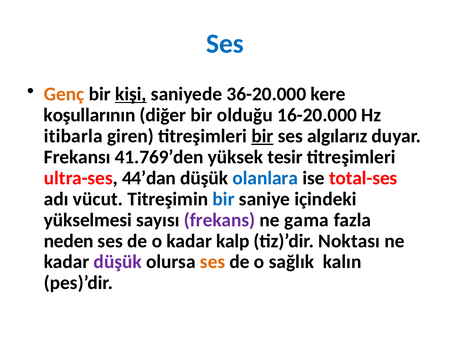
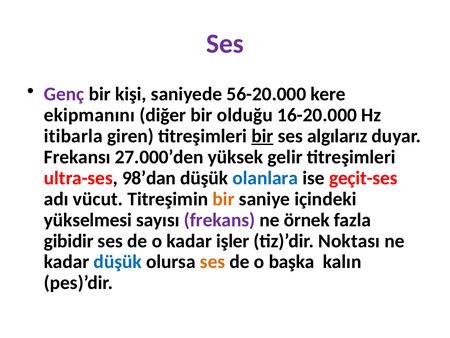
Ses colour: blue -> purple (225, 44)
Genç colour: orange -> purple (64, 94)
kişi underline: present -> none (131, 94)
36-20.000: 36-20.000 -> 56-20.000 (266, 94)
koşullarının: koşullarının -> ekipmanını (89, 115)
41.769’den: 41.769’den -> 27.000’den (159, 157)
tesir: tesir -> gelir (285, 157)
44’dan: 44’dan -> 98’dan (149, 178)
total-ses: total-ses -> geçit-ses (363, 178)
bir colour: blue -> orange (224, 199)
gama: gama -> örnek (307, 220)
neden: neden -> gibidir (69, 241)
kalp: kalp -> işler (233, 241)
düşük colour: purple -> blue (118, 262)
sağlık: sağlık -> başka (292, 262)
